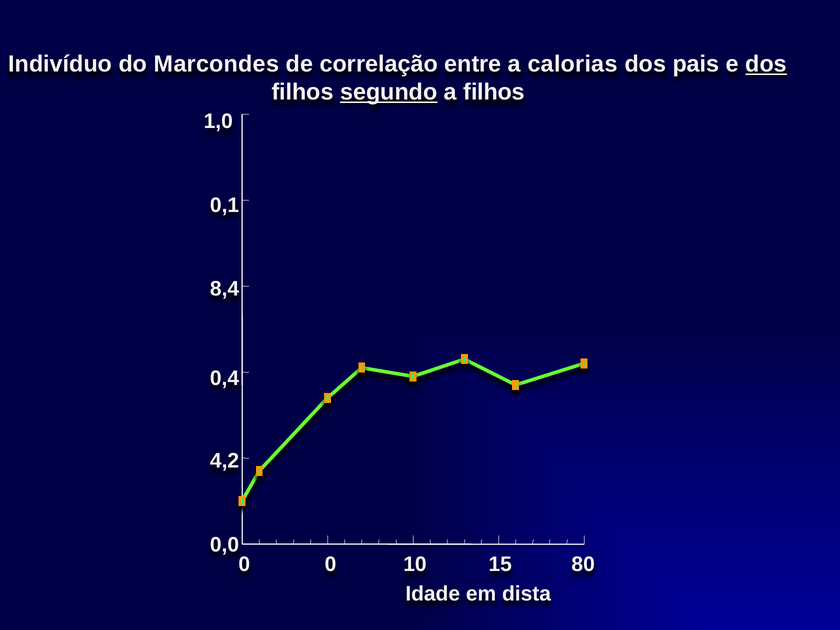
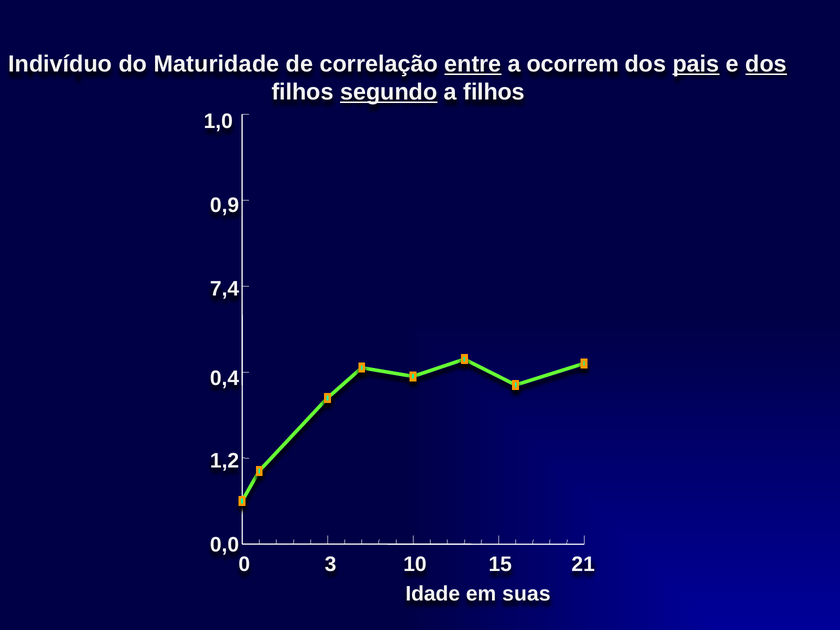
Marcondes: Marcondes -> Maturidade (217, 64)
entre underline: none -> present (473, 64)
calorias: calorias -> ocorrem (573, 64)
pais underline: none -> present (696, 64)
0,1: 0,1 -> 0,9 (225, 205)
8,4: 8,4 -> 7,4 (225, 289)
4,2: 4,2 -> 1,2 (225, 461)
0 0: 0 -> 3 (330, 564)
80: 80 -> 21 (583, 564)
dista: dista -> suas (526, 594)
